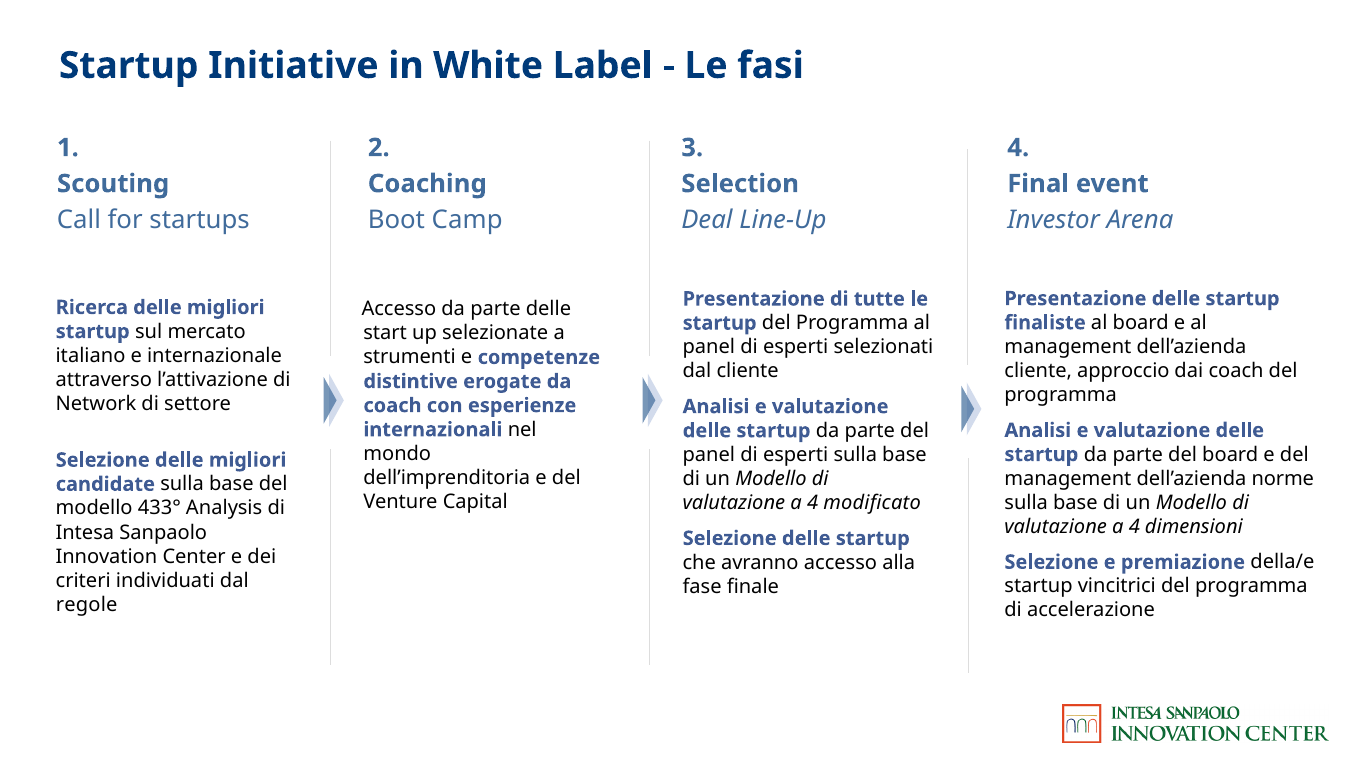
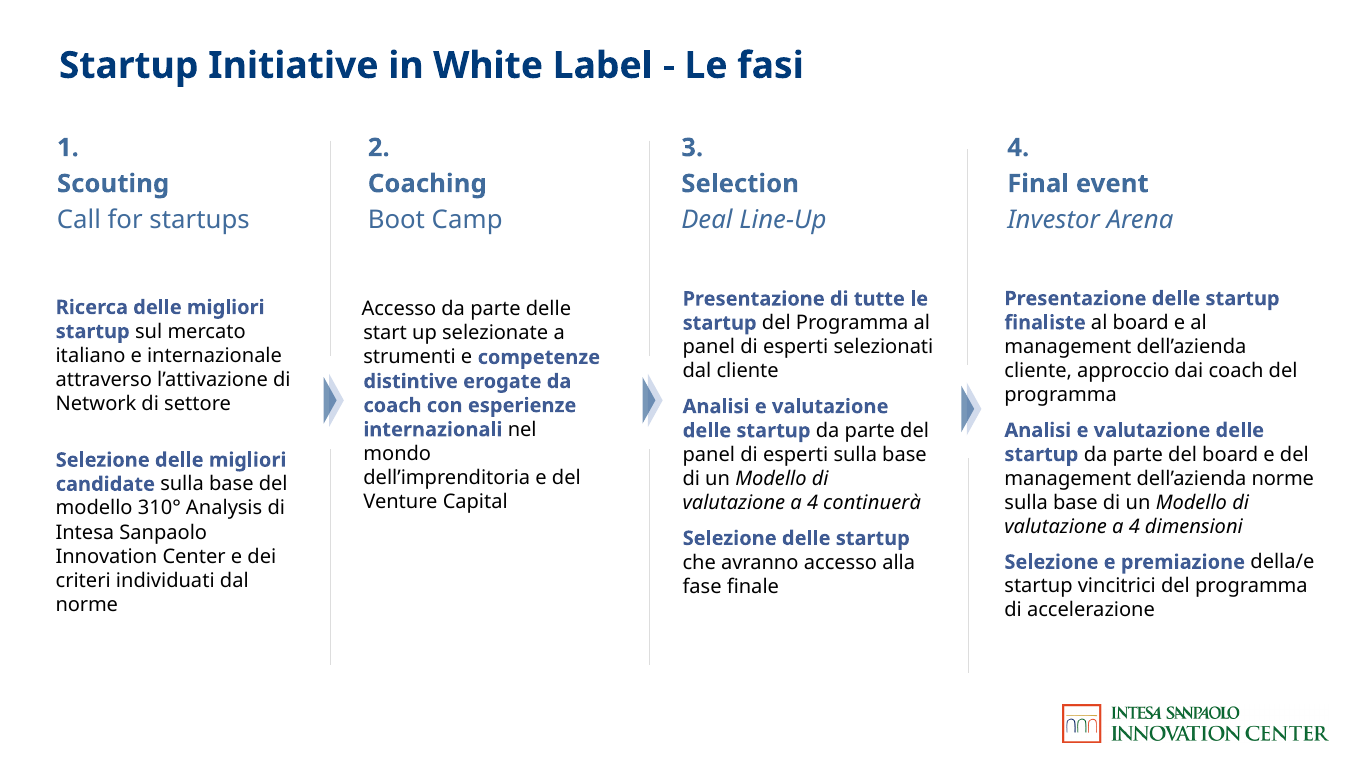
modificato: modificato -> continuerà (872, 503)
433°: 433° -> 310° (159, 509)
regole: regole -> norme (87, 605)
